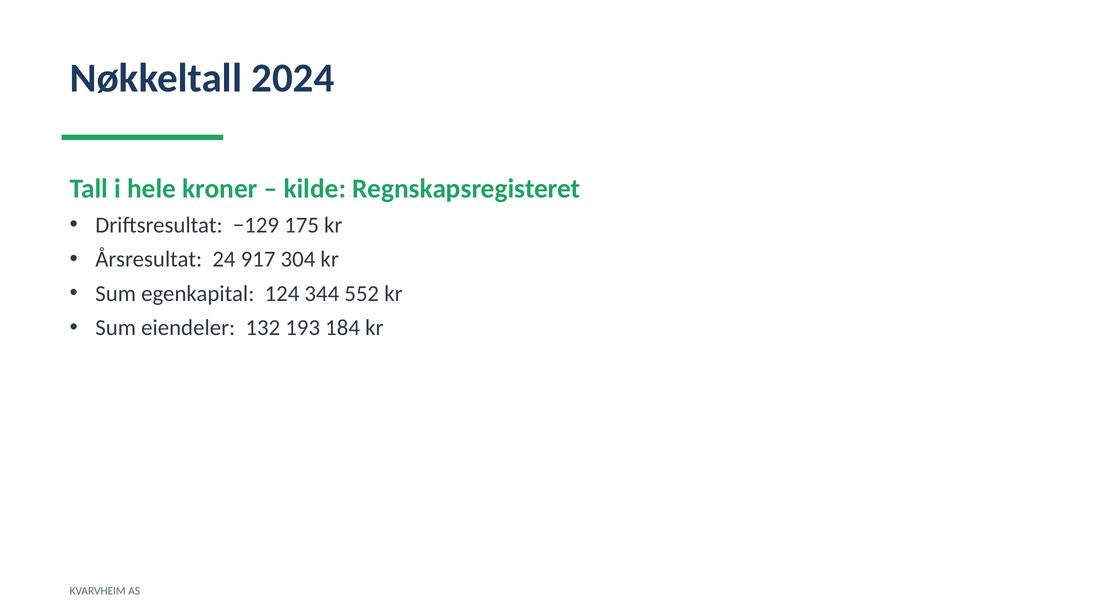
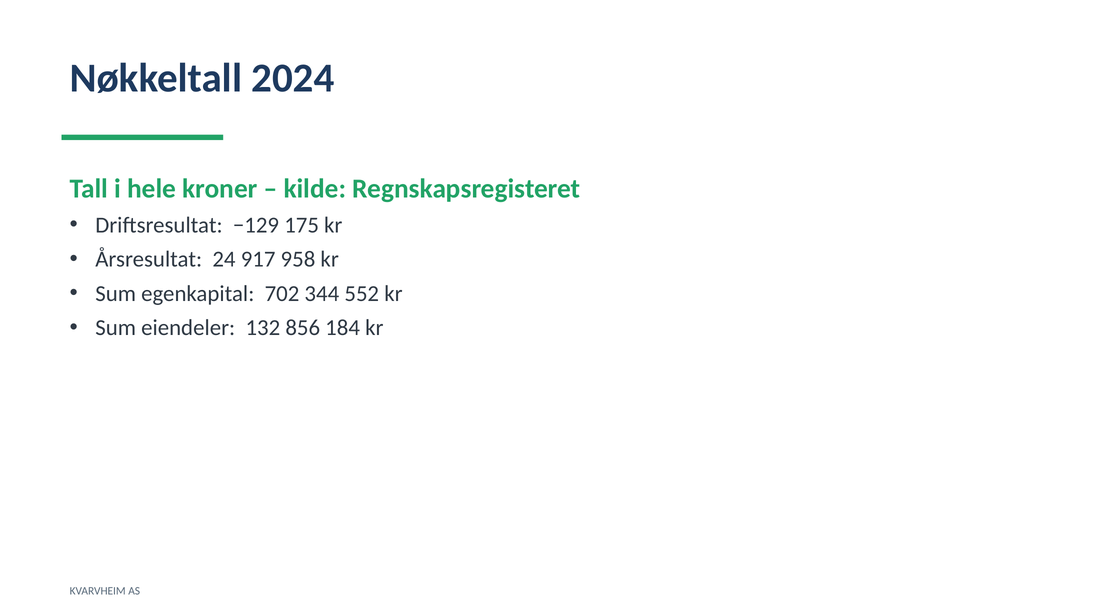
304: 304 -> 958 (298, 259)
124: 124 -> 702 (282, 294)
193: 193 -> 856 (303, 328)
